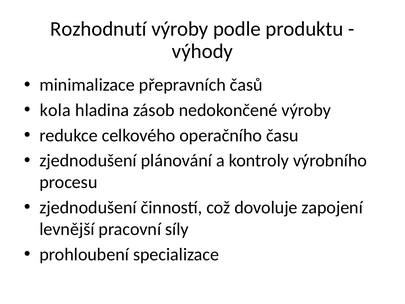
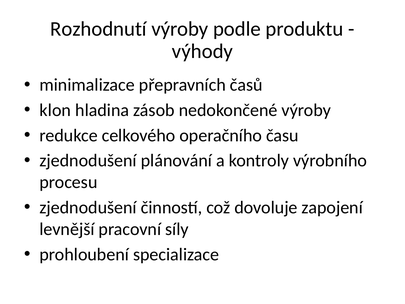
kola: kola -> klon (55, 110)
